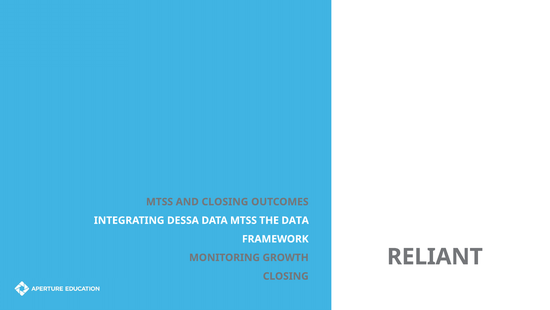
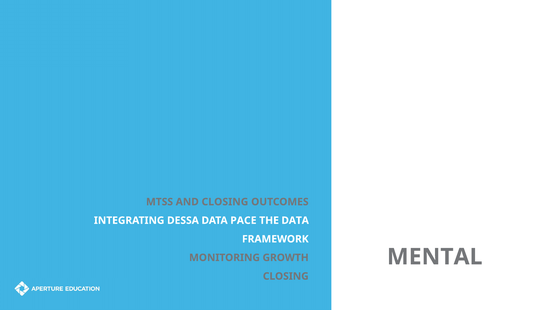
DATA MTSS: MTSS -> PACE (243, 220)
RELIANT: RELIANT -> MENTAL (435, 256)
